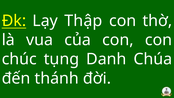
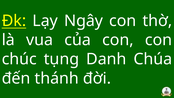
Thập: Thập -> Ngây (83, 21)
